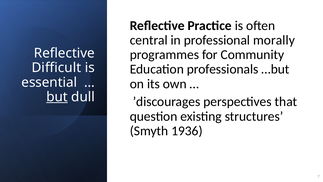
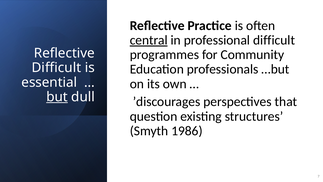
central underline: none -> present (149, 40)
professional morally: morally -> difficult (274, 40)
1936: 1936 -> 1986 (187, 131)
